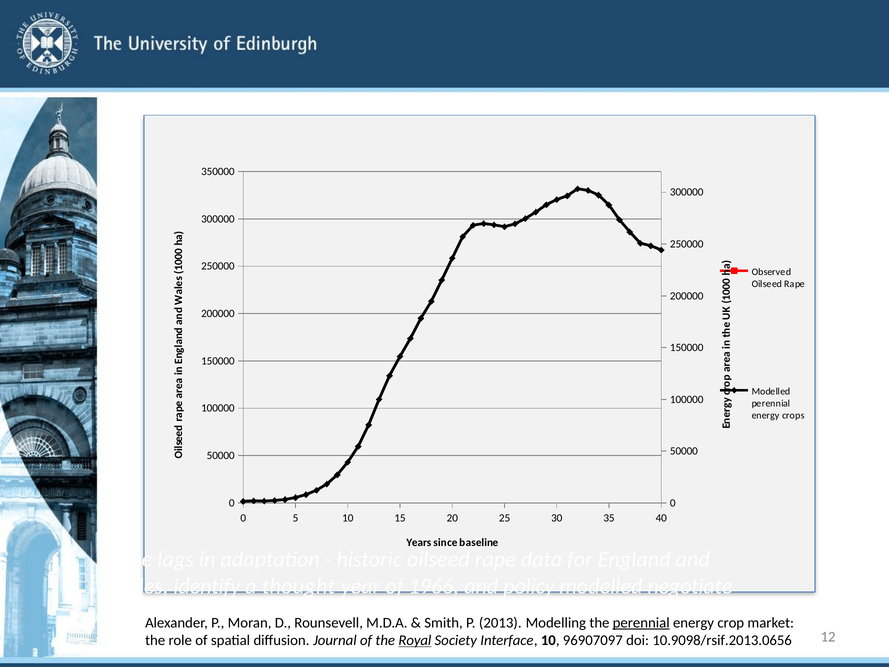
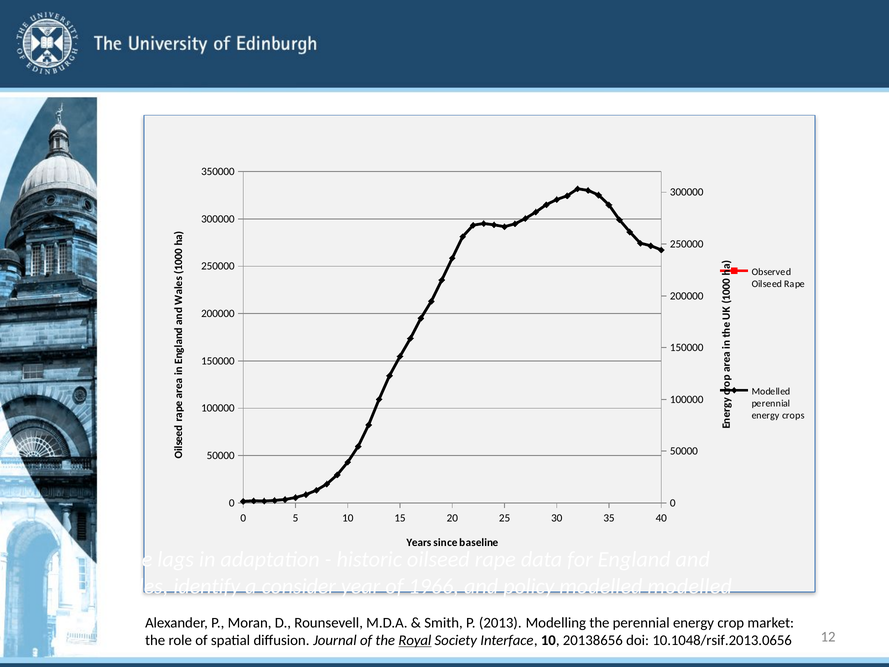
thought: thought -> consider (299, 586)
modelled negotiate: negotiate -> modelled (690, 586)
perennial underline: present -> none (641, 622)
96907097: 96907097 -> 20138656 (593, 640)
10.9098/rsif.2013.0656: 10.9098/rsif.2013.0656 -> 10.1048/rsif.2013.0656 (722, 640)
